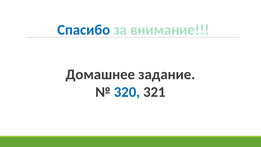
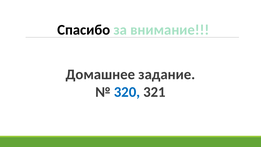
Спасибо colour: blue -> black (84, 30)
